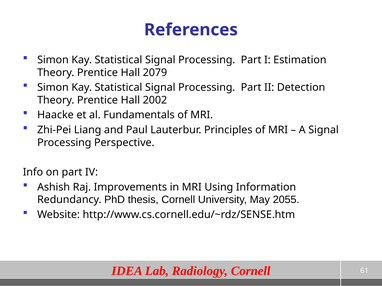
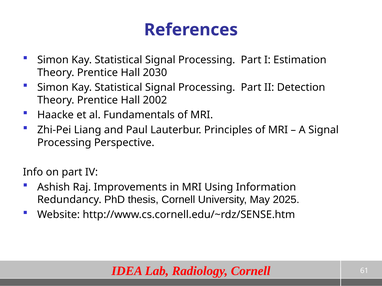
2079: 2079 -> 2030 (155, 73)
2055: 2055 -> 2025 (286, 200)
